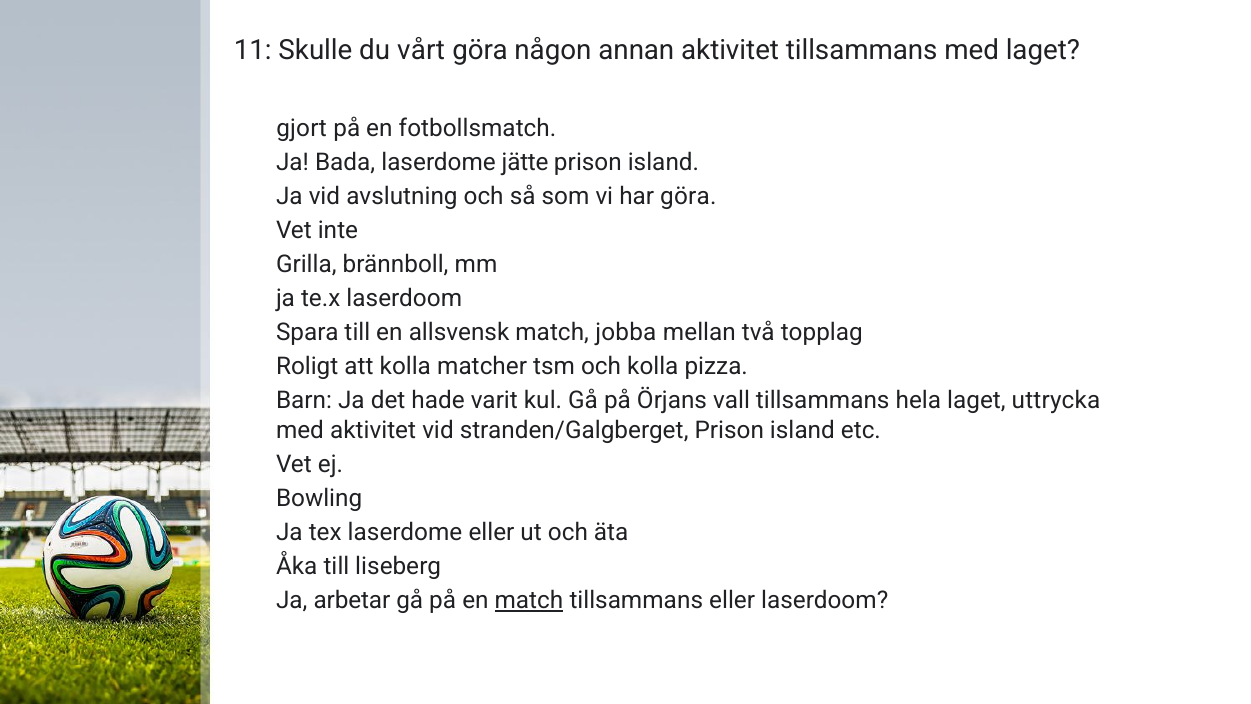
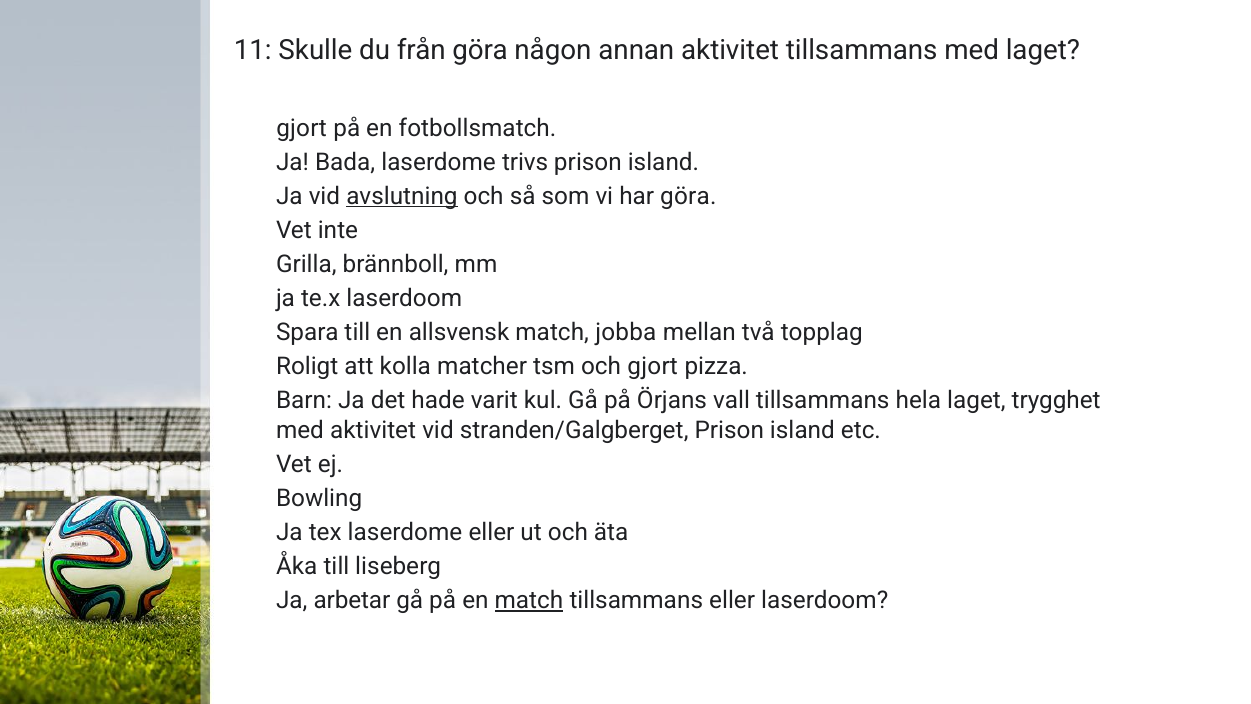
vårt: vårt -> från (421, 50)
jätte: jätte -> trivs (525, 162)
avslutning underline: none -> present (402, 196)
och kolla: kolla -> gjort (653, 367)
uttrycka: uttrycka -> trygghet (1056, 401)
